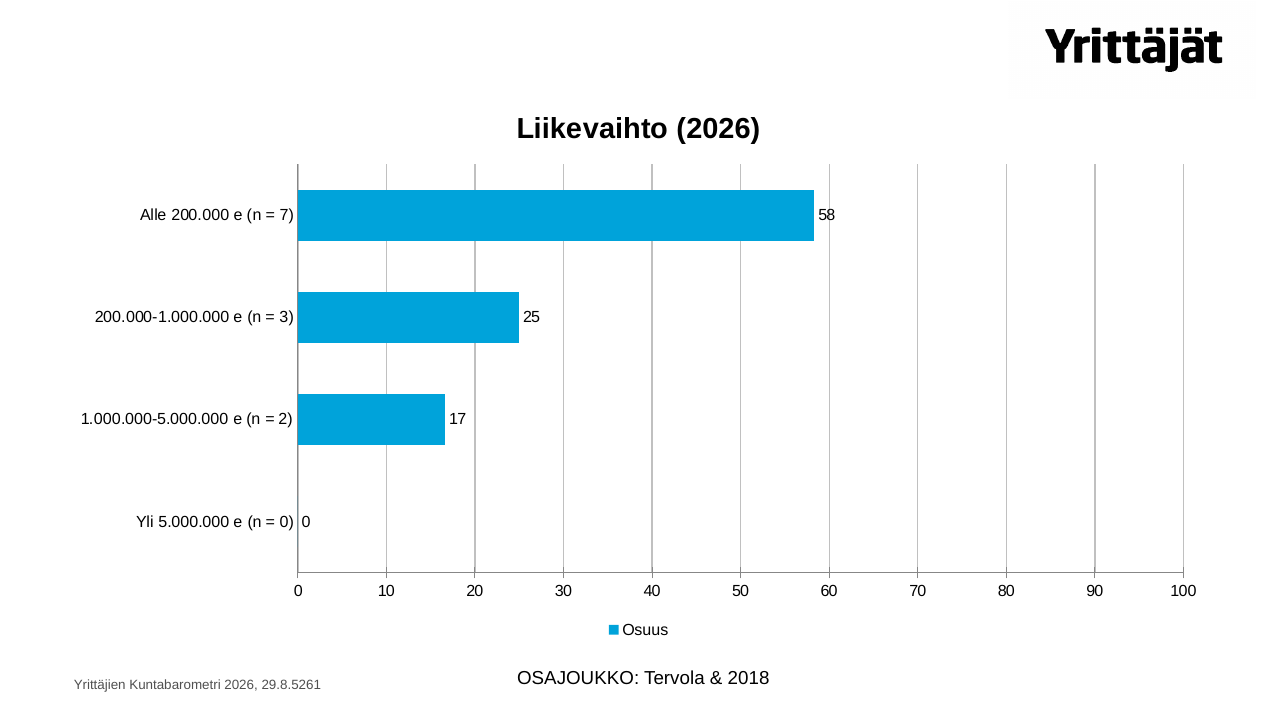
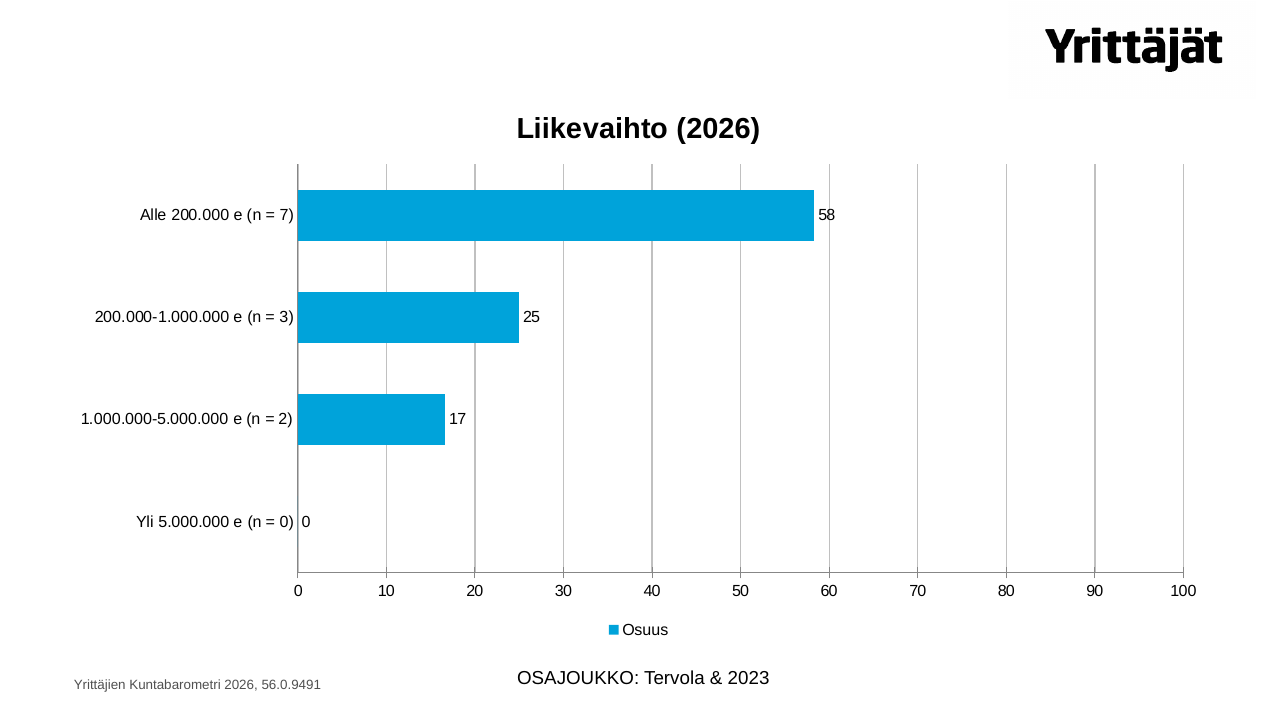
2018: 2018 -> 2023 (749, 678)
29.8.5261: 29.8.5261 -> 56.0.9491 (291, 685)
